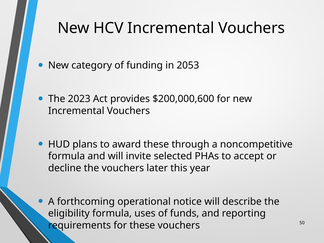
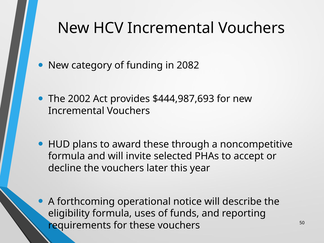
2053: 2053 -> 2082 (188, 65)
2023: 2023 -> 2002 (79, 99)
$200,000,600: $200,000,600 -> $444,987,693 (183, 99)
